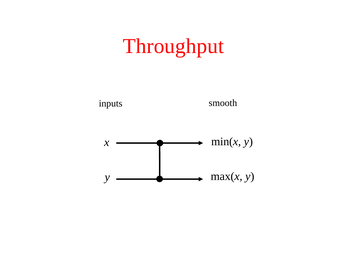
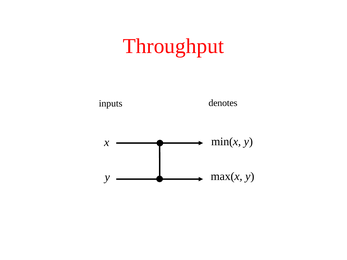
smooth: smooth -> denotes (223, 103)
